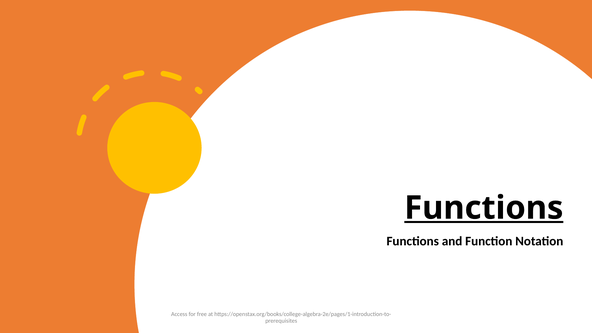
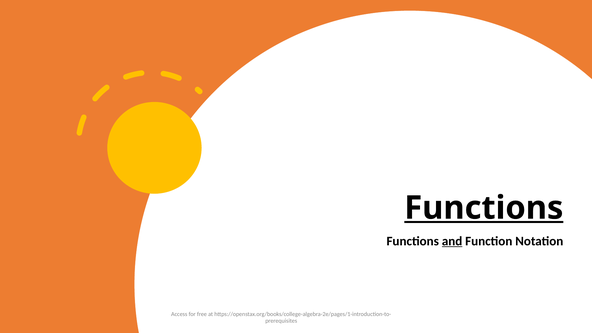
and underline: none -> present (452, 241)
